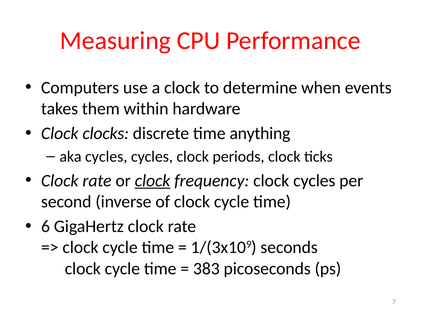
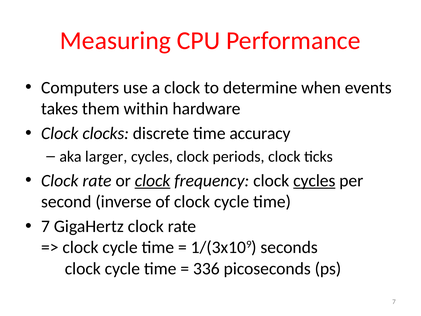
anything: anything -> accuracy (260, 133)
aka cycles: cycles -> larger (106, 157)
cycles underline: none -> present (314, 180)
6: 6 -> 7 (45, 226)
383: 383 -> 336 (206, 268)
